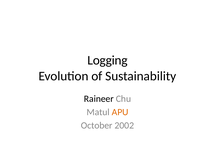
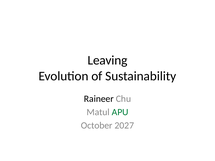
Logging: Logging -> Leaving (107, 60)
APU colour: orange -> green (120, 112)
2002: 2002 -> 2027 (124, 126)
